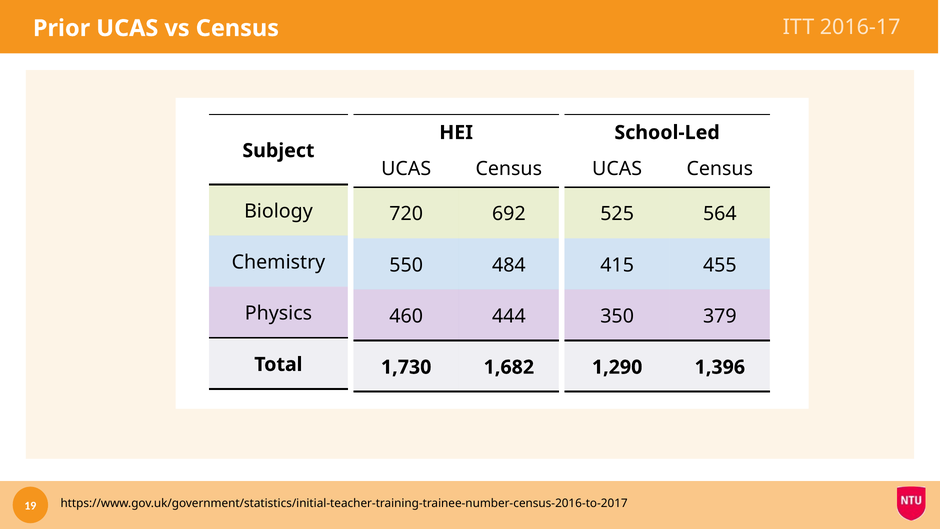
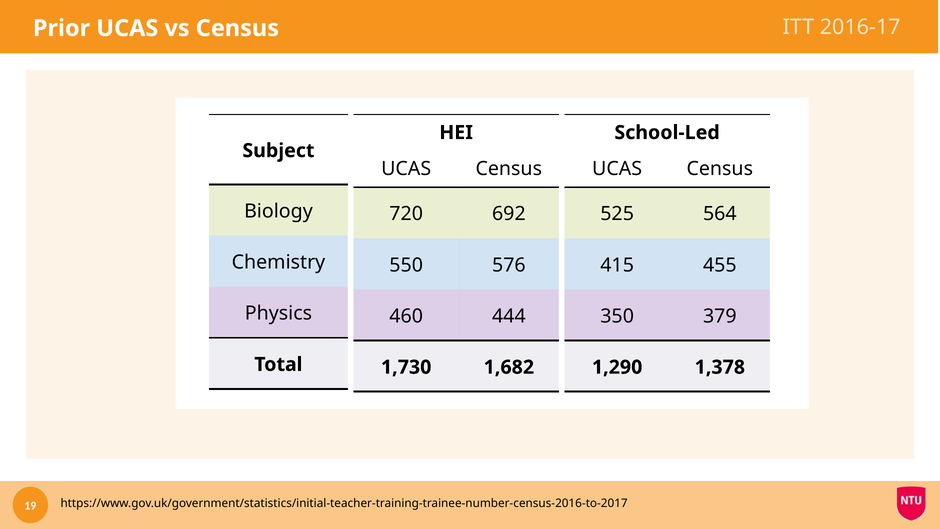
484: 484 -> 576 (509, 265)
1,396: 1,396 -> 1,378 (720, 367)
